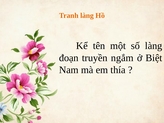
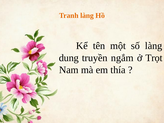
đoạn: đoạn -> dung (69, 58)
Biệt: Biệt -> Trọt (154, 58)
